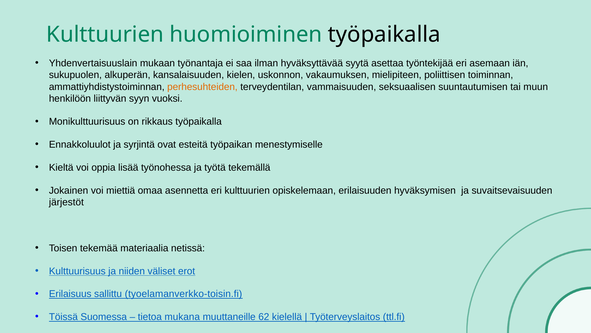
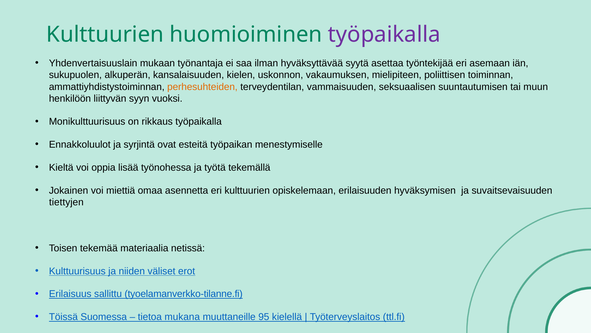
työpaikalla colour: black -> purple (384, 34)
järjestöt: järjestöt -> tiettyjen (66, 202)
tyoelamanverkko-toisin.fi: tyoelamanverkko-toisin.fi -> tyoelamanverkko-tilanne.fi (184, 294)
62: 62 -> 95 (264, 316)
